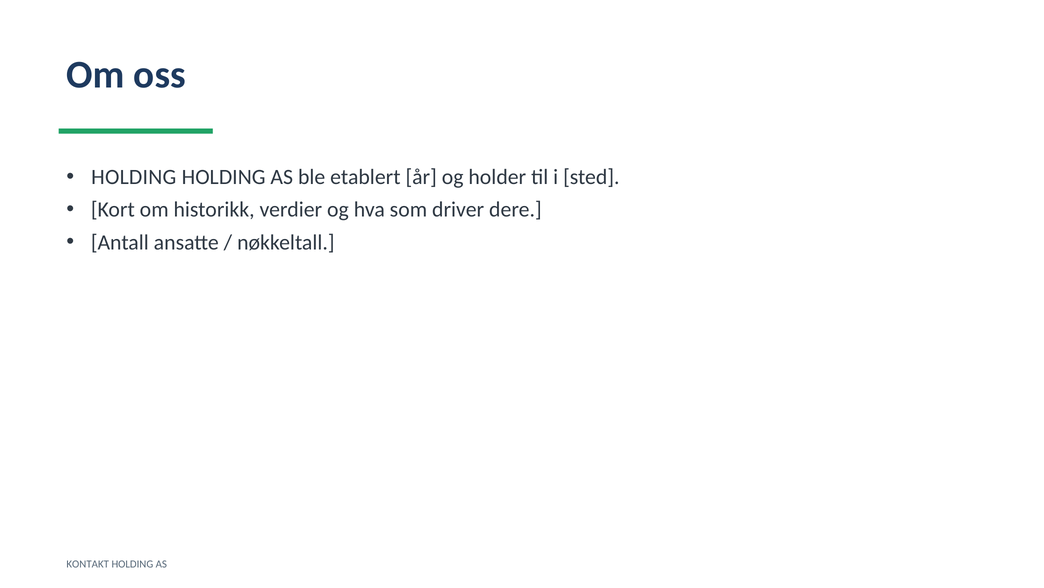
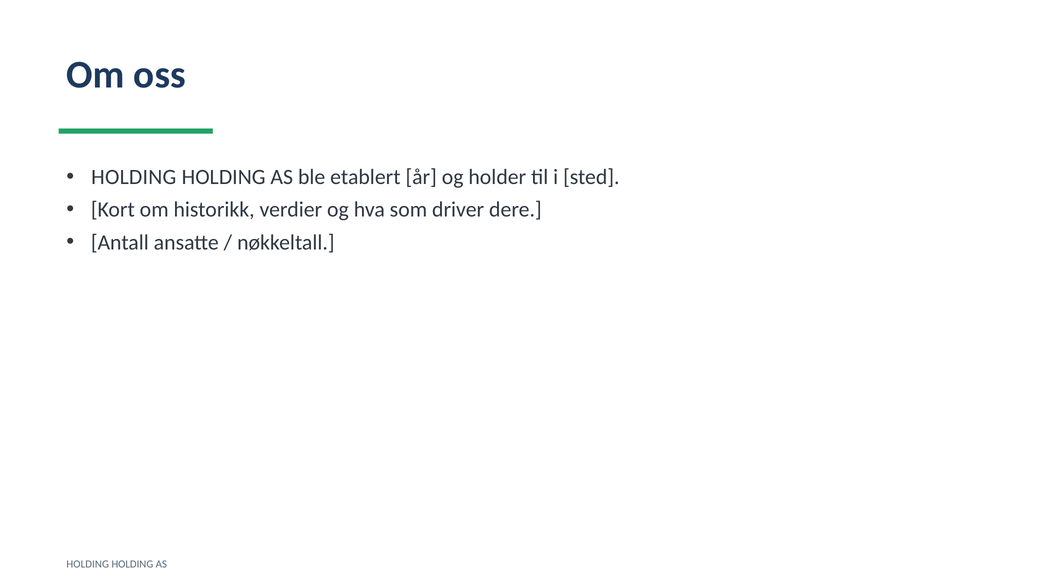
KONTAKT: KONTAKT -> HOLDING (88, 563)
